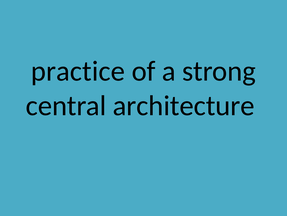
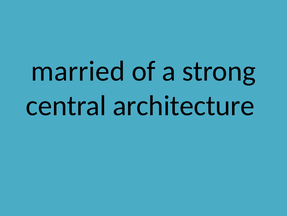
practice: practice -> married (78, 71)
